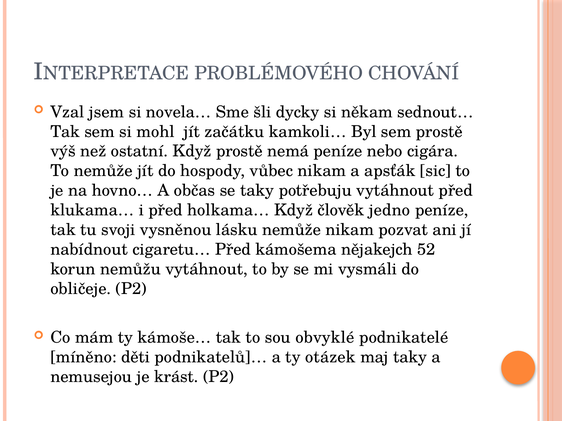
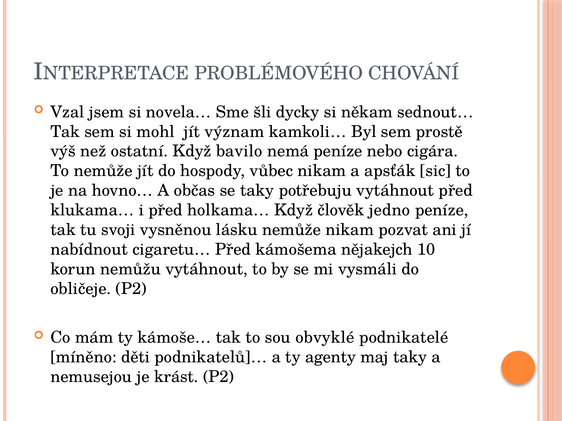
začátku: začátku -> význam (234, 132)
Když prostě: prostě -> bavilo (239, 151)
52: 52 -> 10 (426, 250)
otázek: otázek -> agenty (331, 358)
